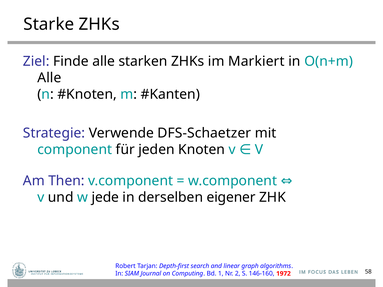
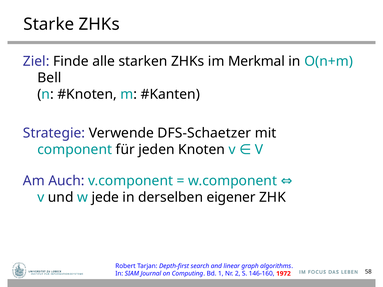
Markiert: Markiert -> Merkmal (257, 61)
Alle: Alle -> Bell (49, 78)
Then: Then -> Auch (66, 181)
